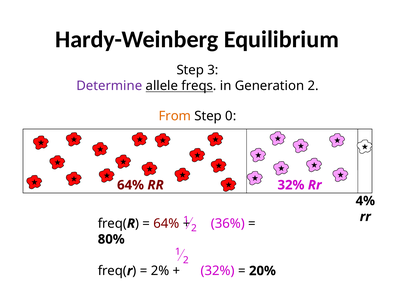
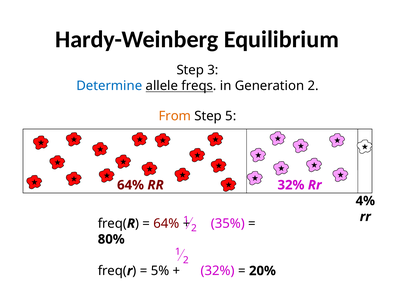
Determine colour: purple -> blue (109, 86)
0: 0 -> 5 (231, 116)
36%: 36% -> 35% (228, 224)
2%: 2% -> 5% (160, 271)
